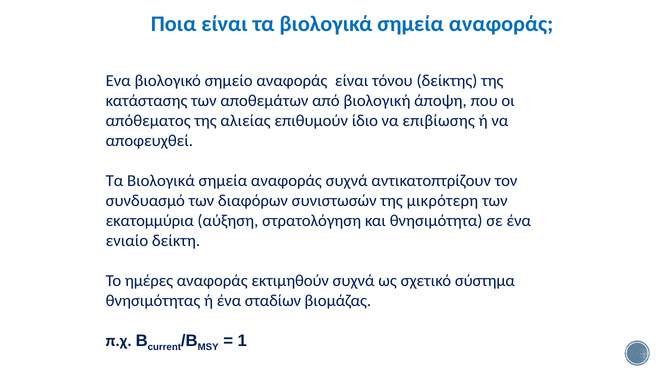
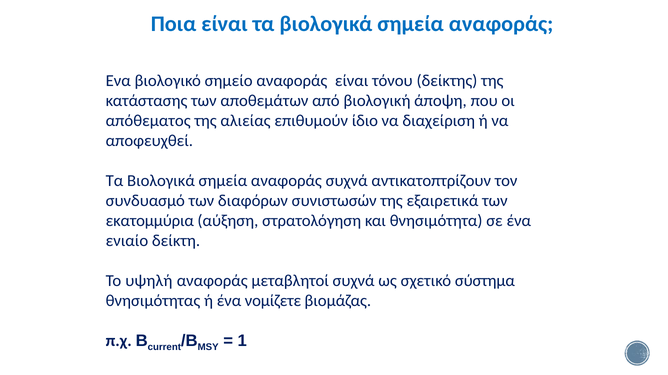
επιβίωσης: επιβίωσης -> διαχείριση (439, 121)
μικρότερη: μικρότερη -> εξαιρετικά (442, 201)
ημέρες: ημέρες -> υψηλή (149, 281)
εκτιμηθούν: εκτιμηθούν -> μεταβλητοί (290, 281)
σταδίων: σταδίων -> νομίζετε (273, 301)
